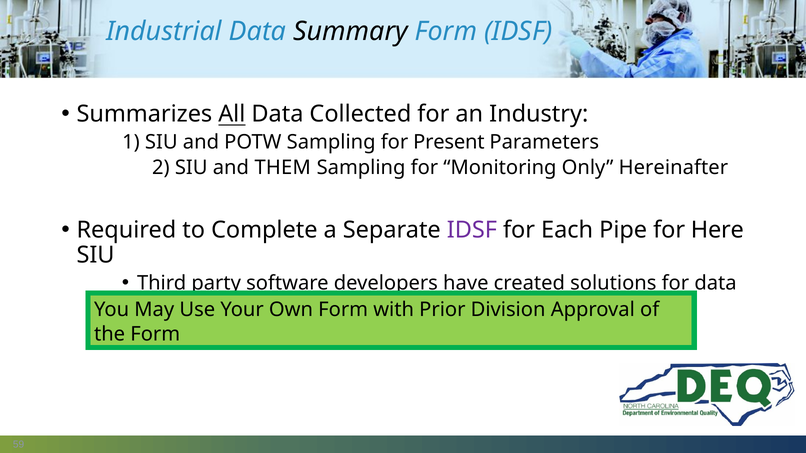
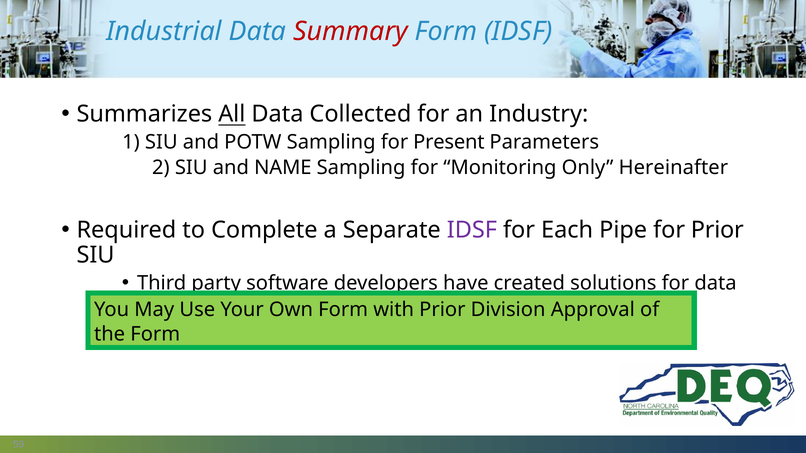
Summary colour: black -> red (351, 32)
THEM: THEM -> NAME (283, 168)
for Here: Here -> Prior (717, 230)
